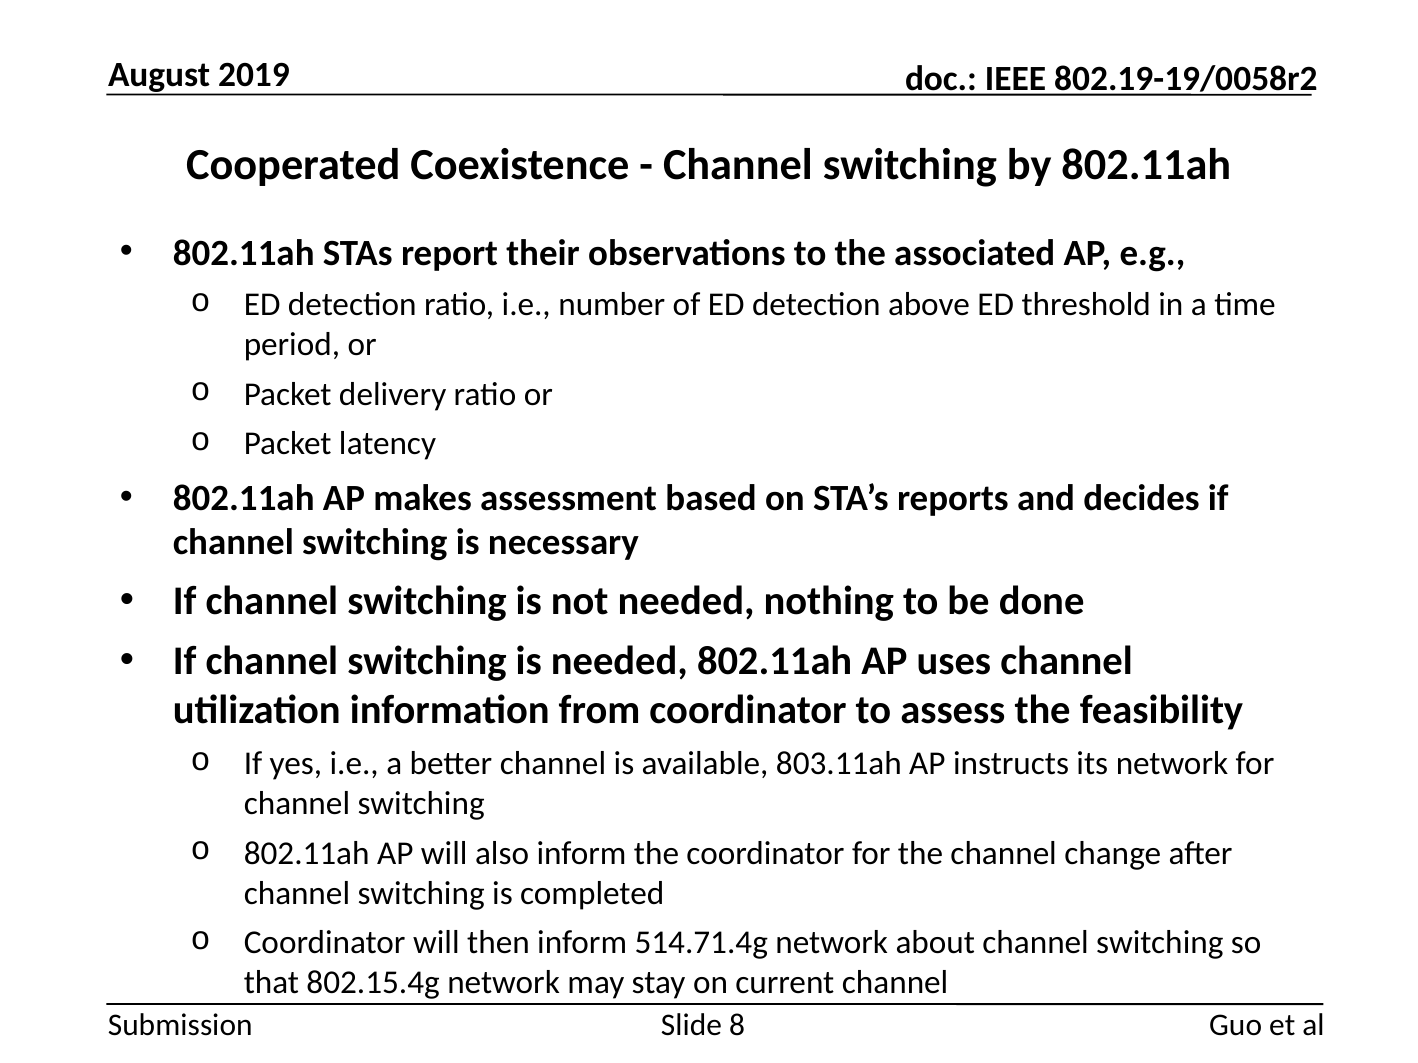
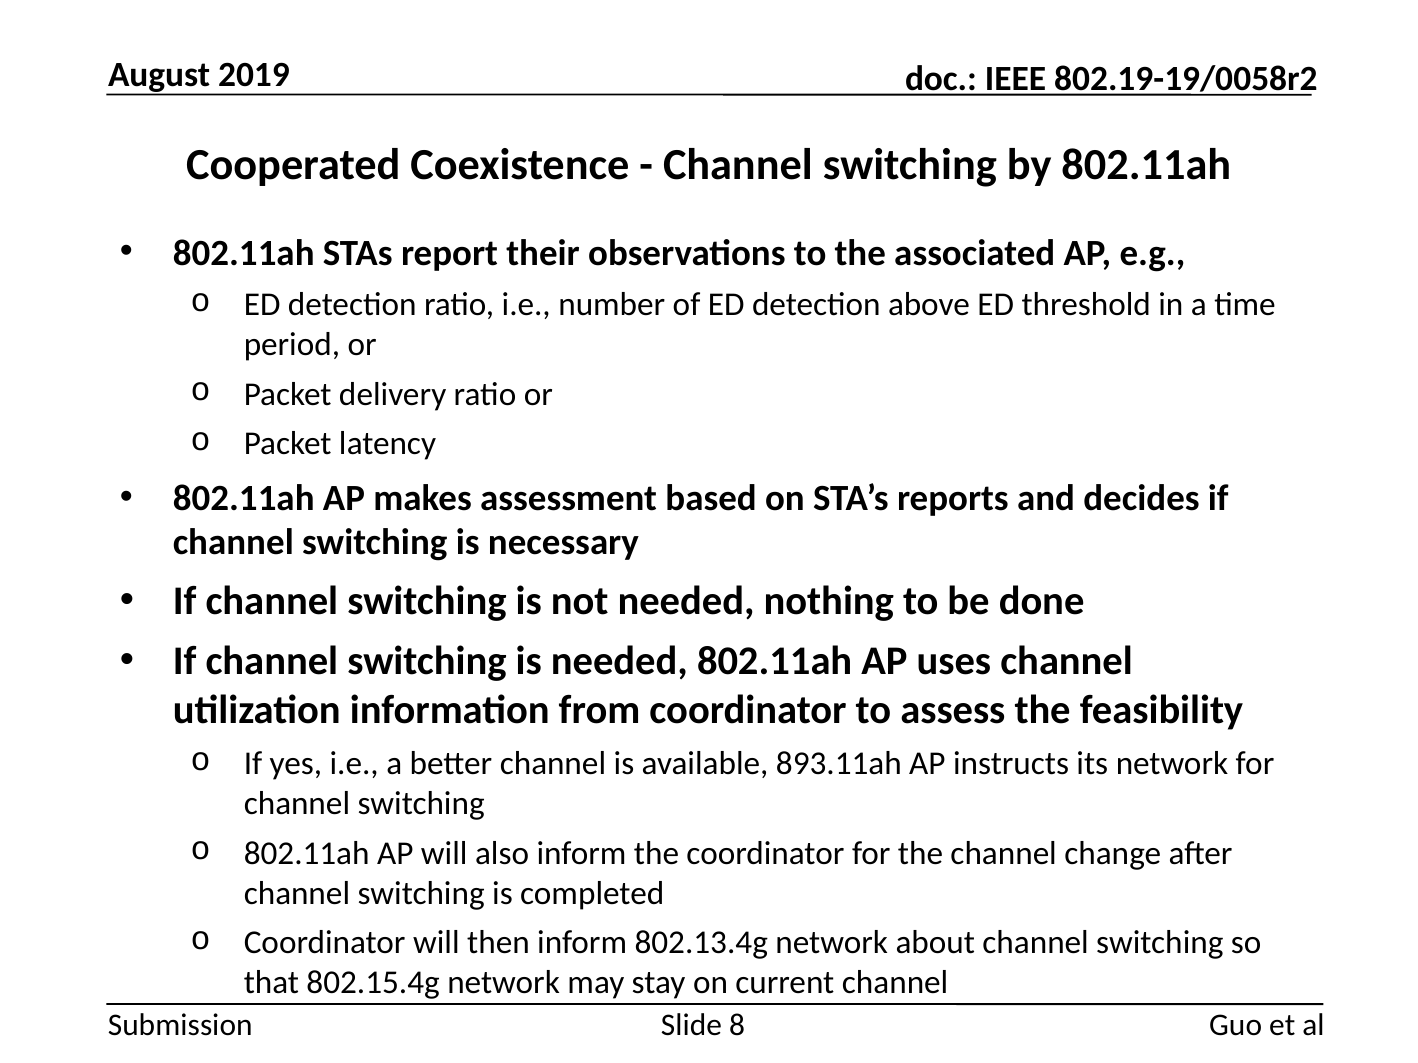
803.11ah: 803.11ah -> 893.11ah (839, 764)
514.71.4g: 514.71.4g -> 802.13.4g (701, 943)
